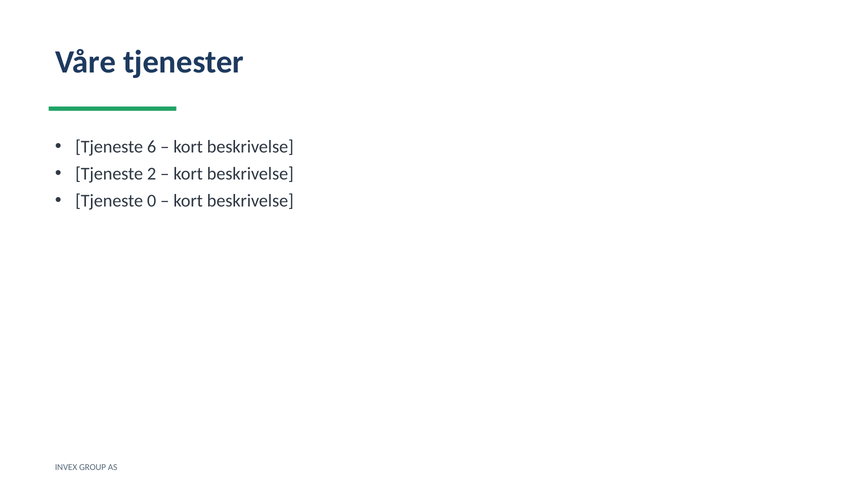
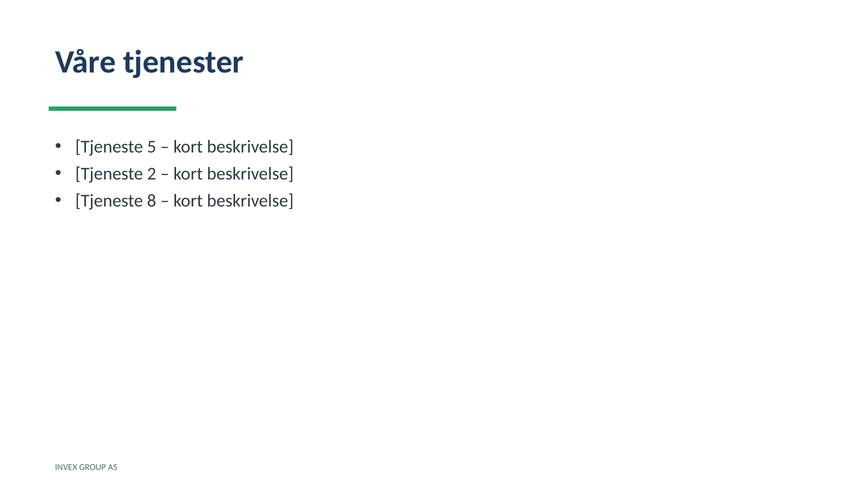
6: 6 -> 5 (152, 147)
0: 0 -> 8 (152, 201)
